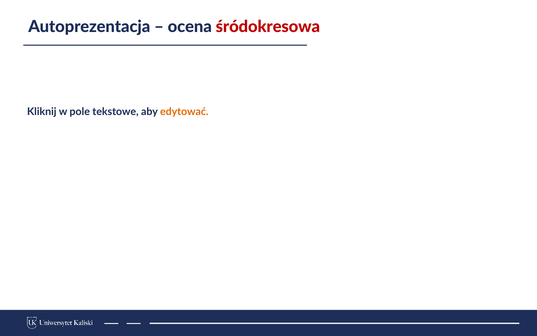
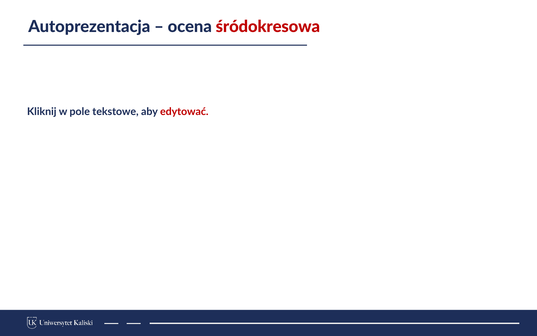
edytować colour: orange -> red (184, 112)
